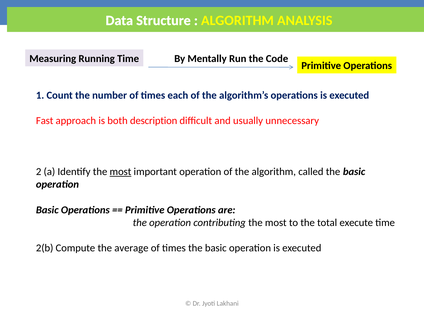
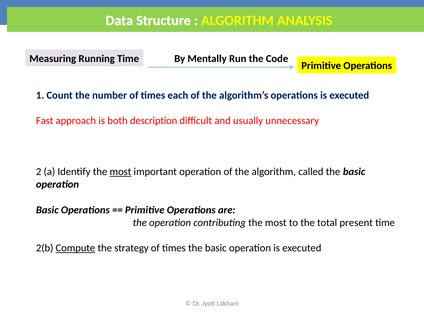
execute: execute -> present (356, 223)
Compute underline: none -> present (75, 248)
average: average -> strategy (131, 248)
